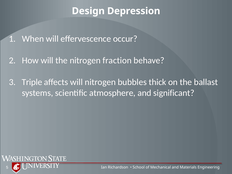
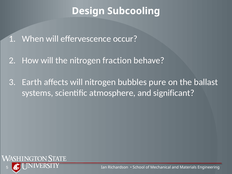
Depression: Depression -> Subcooling (134, 11)
Triple: Triple -> Earth (32, 82)
thick: thick -> pure (157, 82)
